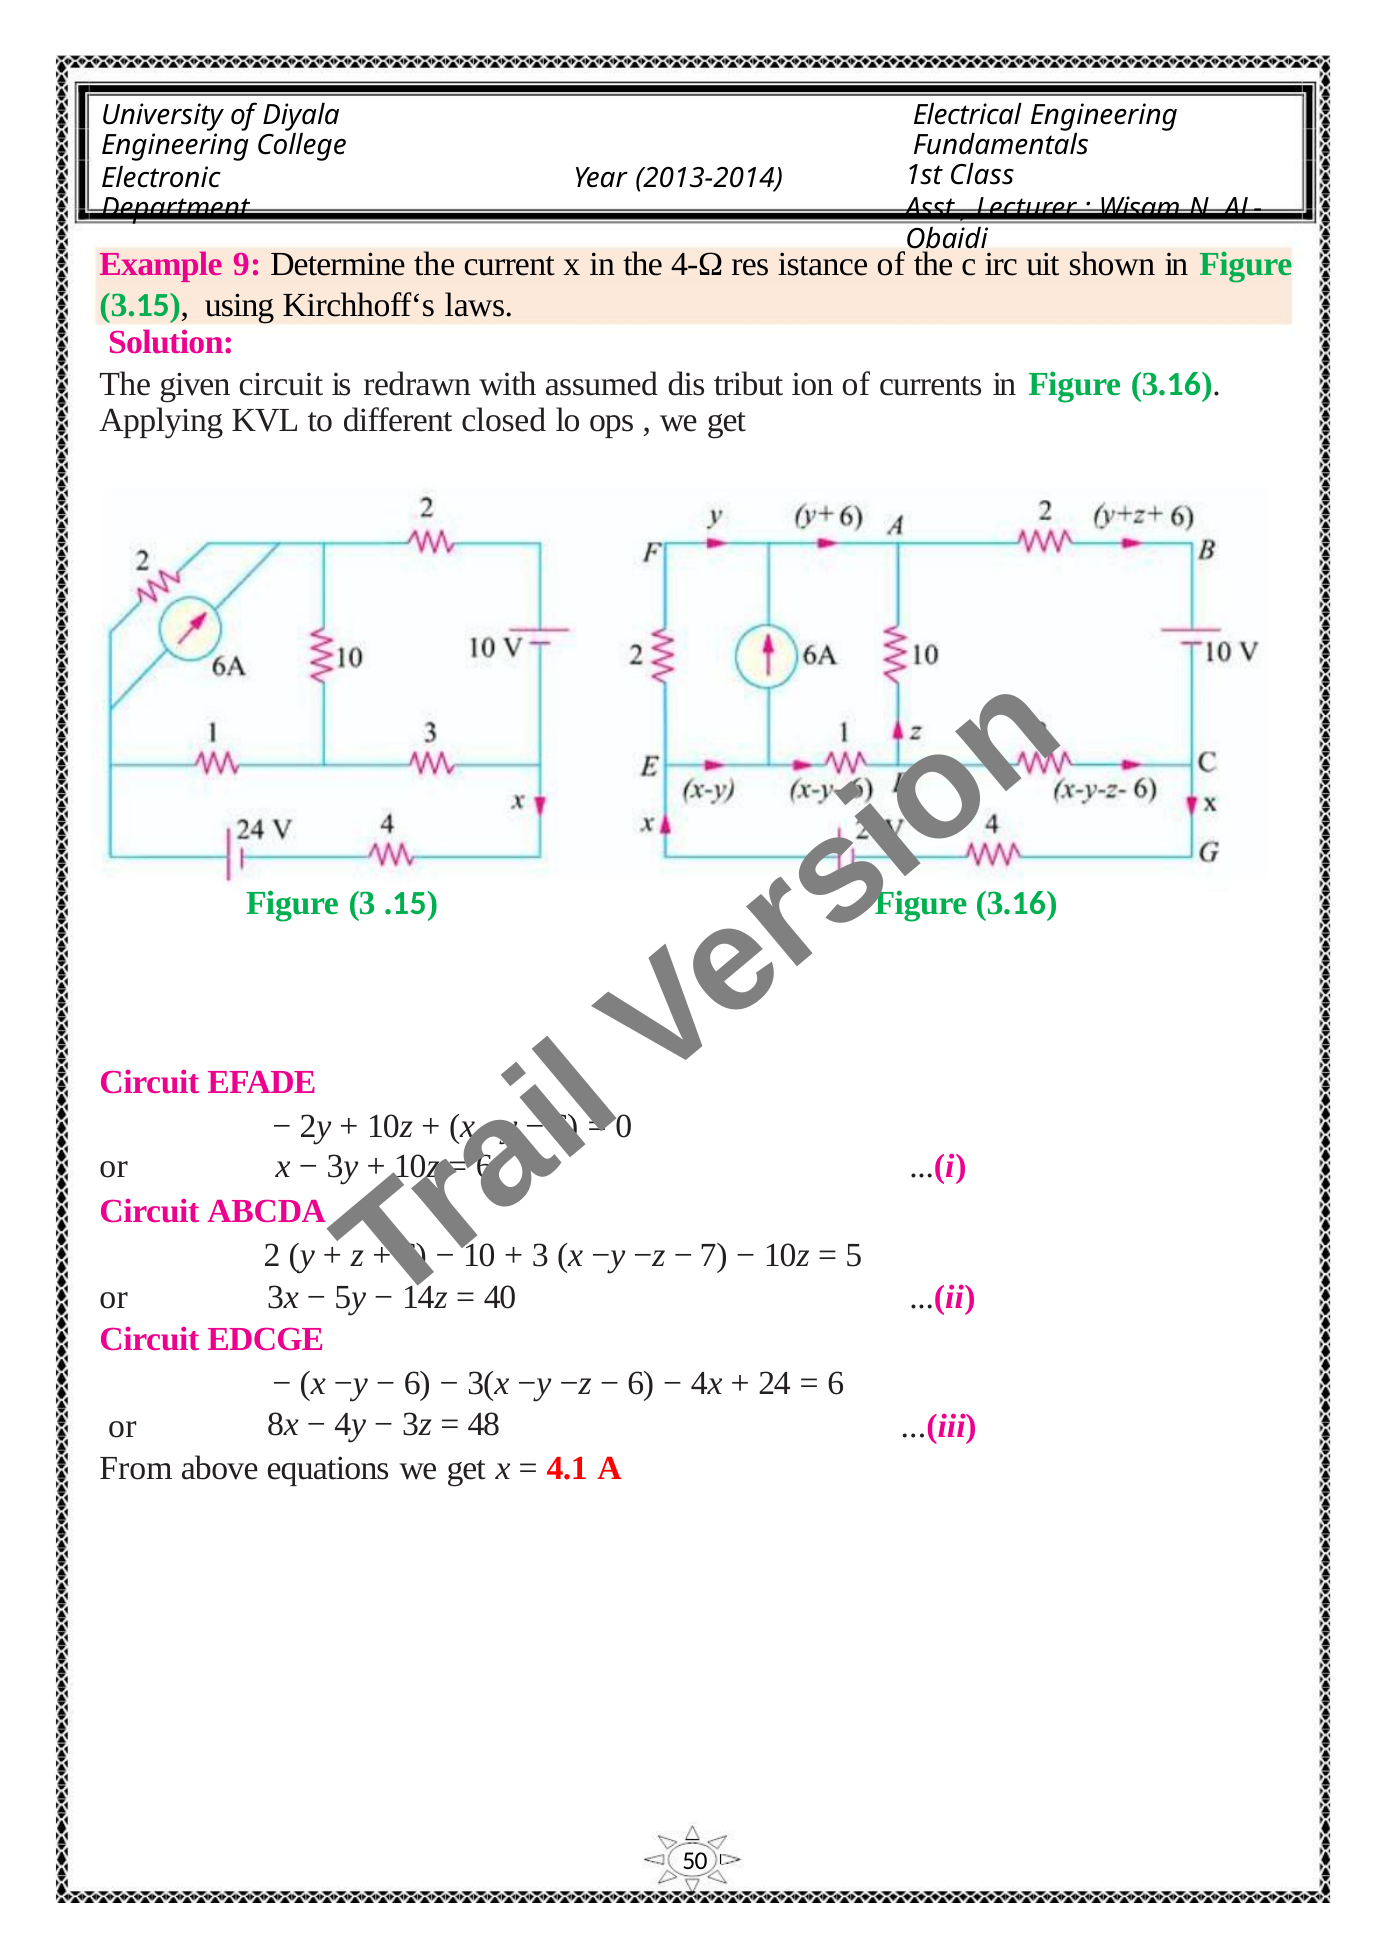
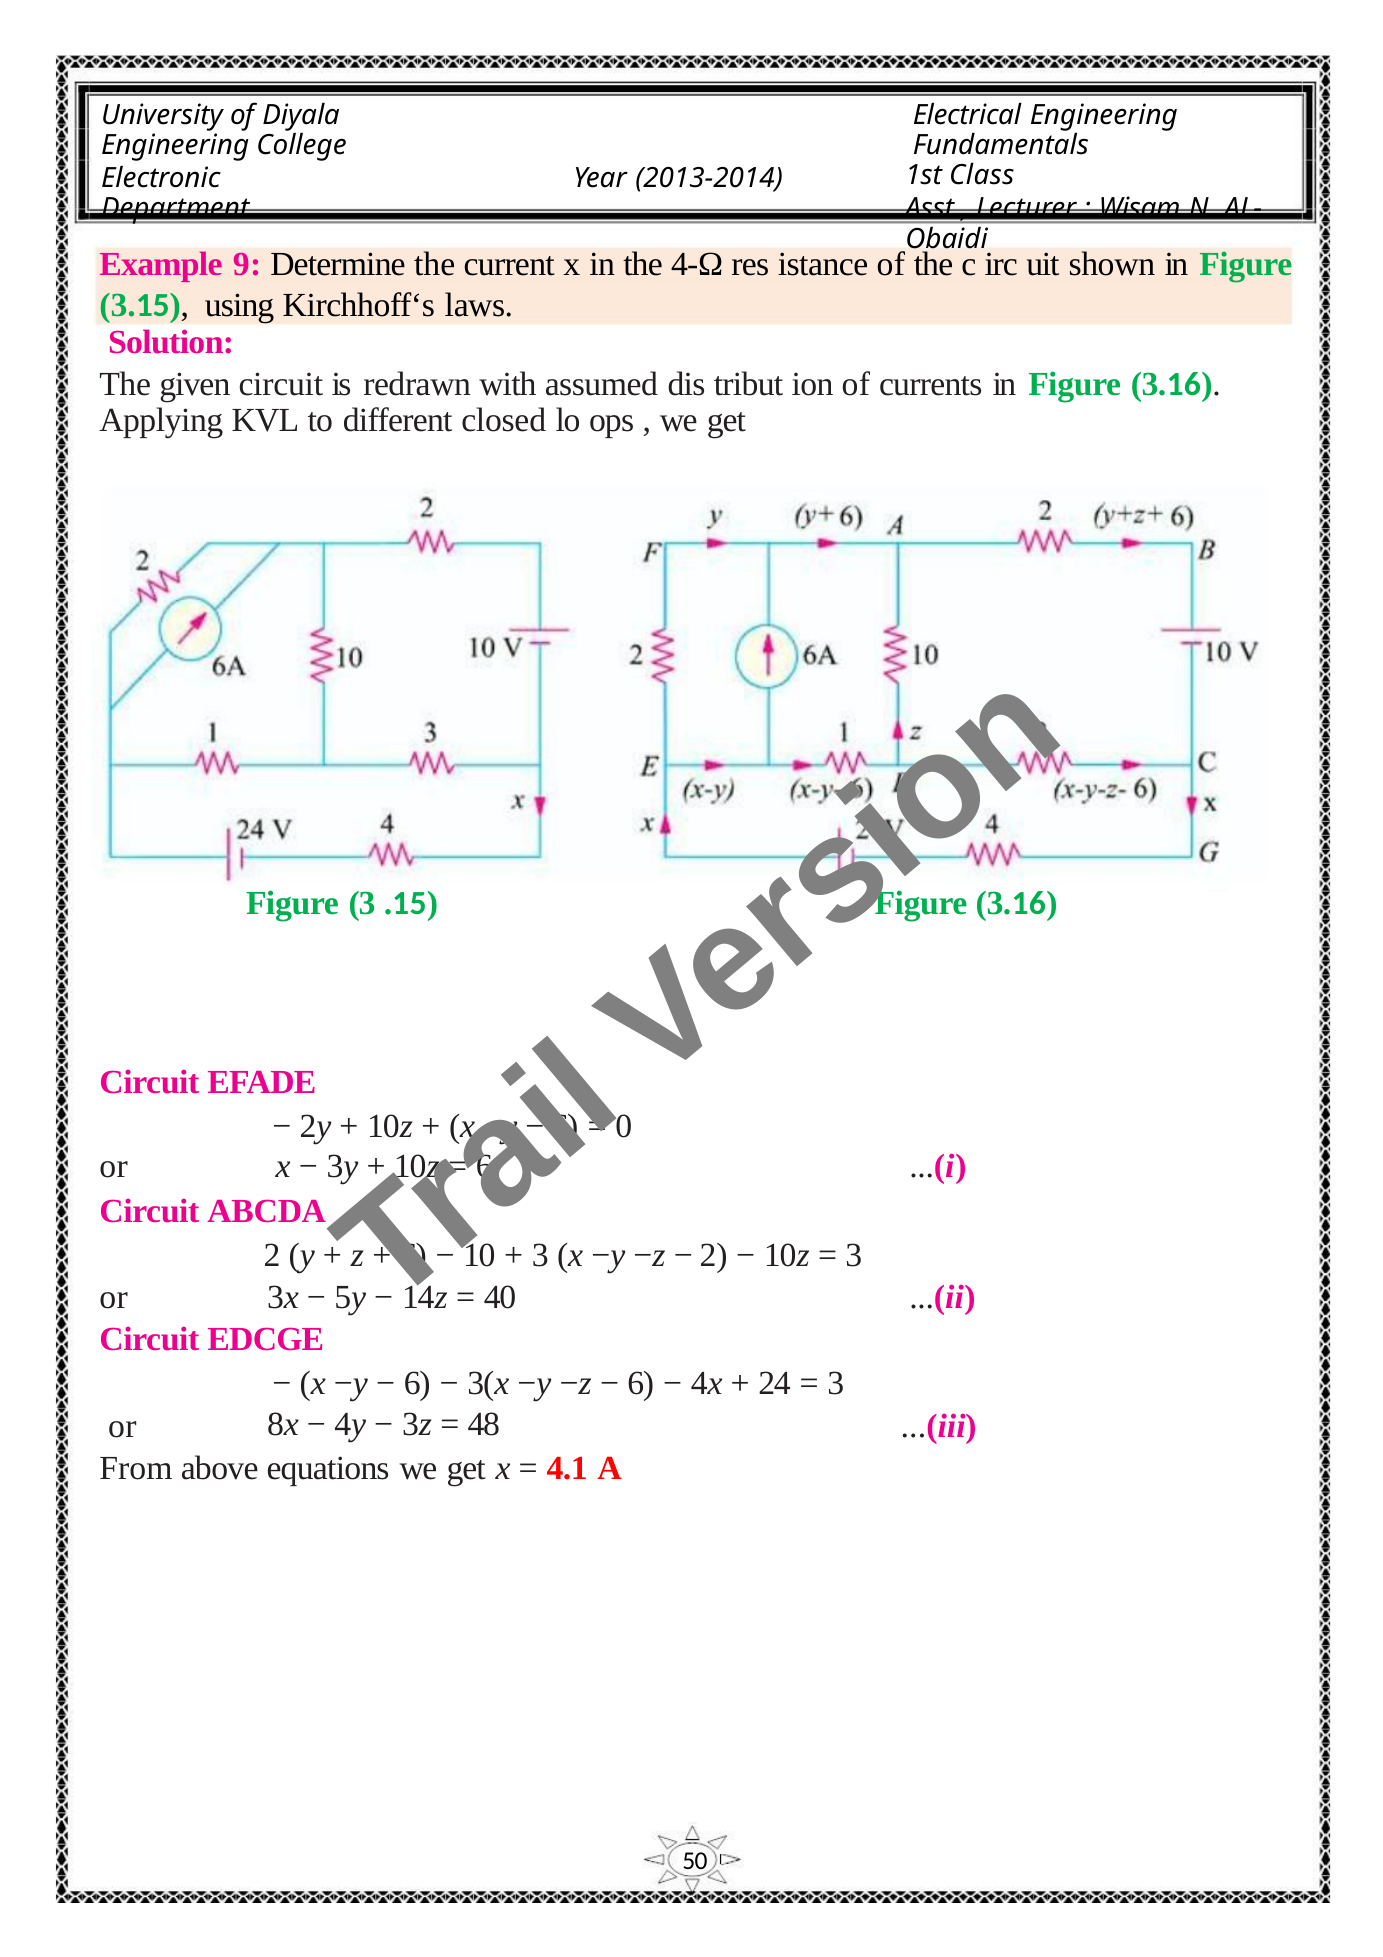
7: 7 -> 2 (714, 1255)
5: 5 -> 3 (854, 1255)
6: 6 -> 3 (836, 1383)
